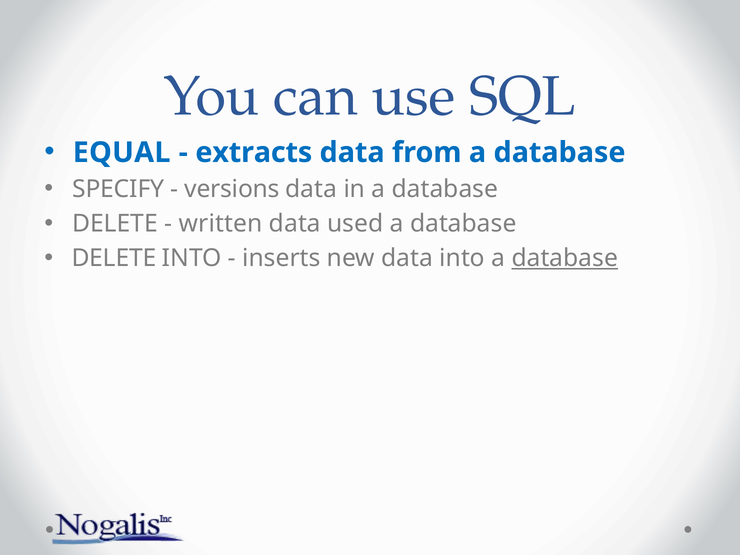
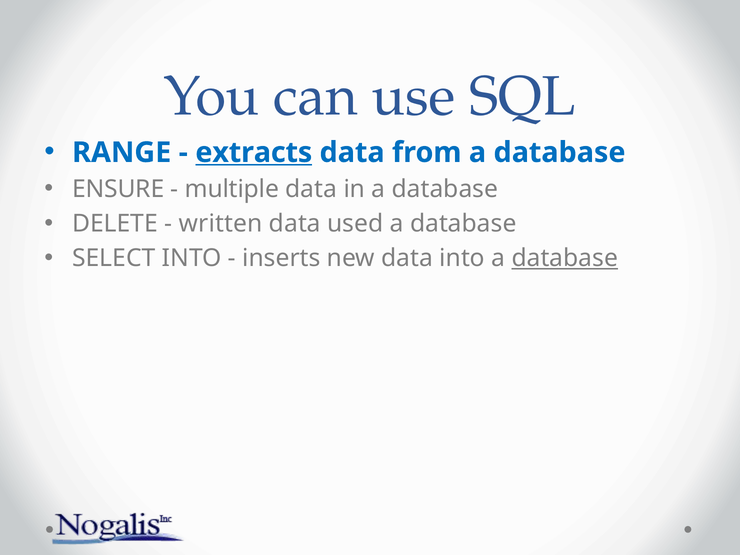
EQUAL: EQUAL -> RANGE (122, 152)
extracts underline: none -> present (254, 152)
SPECIFY: SPECIFY -> ENSURE (118, 189)
versions: versions -> multiple (232, 189)
DELETE: DELETE -> SELECT (114, 258)
